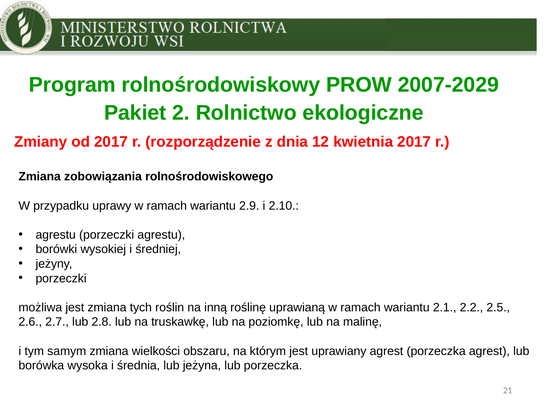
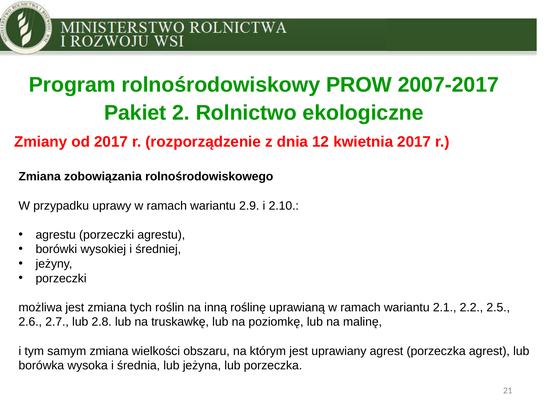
2007-2029: 2007-2029 -> 2007-2017 (448, 85)
